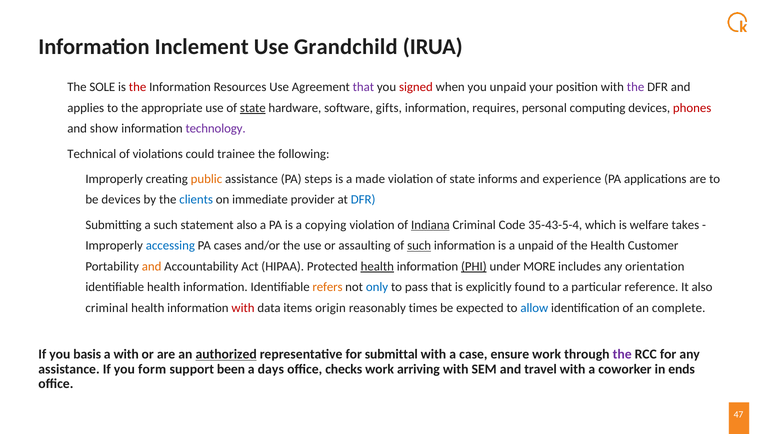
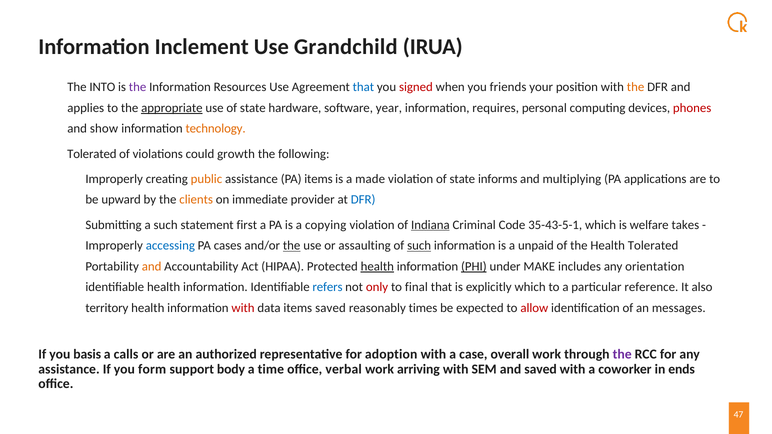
SOLE: SOLE -> INTO (102, 87)
the colour: red -> purple (138, 87)
that colour: purple -> blue (363, 87)
you unpaid: unpaid -> friends (508, 87)
the colour: purple -> orange (636, 87)
appropriate underline: none -> present (172, 108)
state underline: present -> none (253, 108)
gifts: gifts -> year (389, 108)
technology colour: purple -> orange (216, 129)
Technical: Technical -> Tolerated (92, 154)
trainee: trainee -> growth (236, 154)
PA steps: steps -> items (318, 179)
experience: experience -> multiplying (572, 179)
be devices: devices -> upward (121, 200)
clients colour: blue -> orange (196, 200)
statement also: also -> first (247, 225)
35-43-5-4: 35-43-5-4 -> 35-43-5-1 (555, 225)
the underline: none -> present (292, 246)
Health Customer: Customer -> Tolerated (653, 246)
MORE: MORE -> MAKE (539, 267)
refers colour: orange -> blue (328, 287)
only colour: blue -> red (377, 287)
pass: pass -> final (416, 287)
explicitly found: found -> which (530, 287)
criminal: criminal -> territory (107, 308)
items origin: origin -> saved (330, 308)
allow colour: blue -> red (534, 308)
complete: complete -> messages (679, 308)
a with: with -> calls (126, 355)
authorized underline: present -> none (226, 355)
submittal: submittal -> adoption (391, 355)
ensure: ensure -> overall (510, 355)
been: been -> body (231, 369)
days: days -> time (271, 369)
checks: checks -> verbal (344, 369)
and travel: travel -> saved (541, 369)
